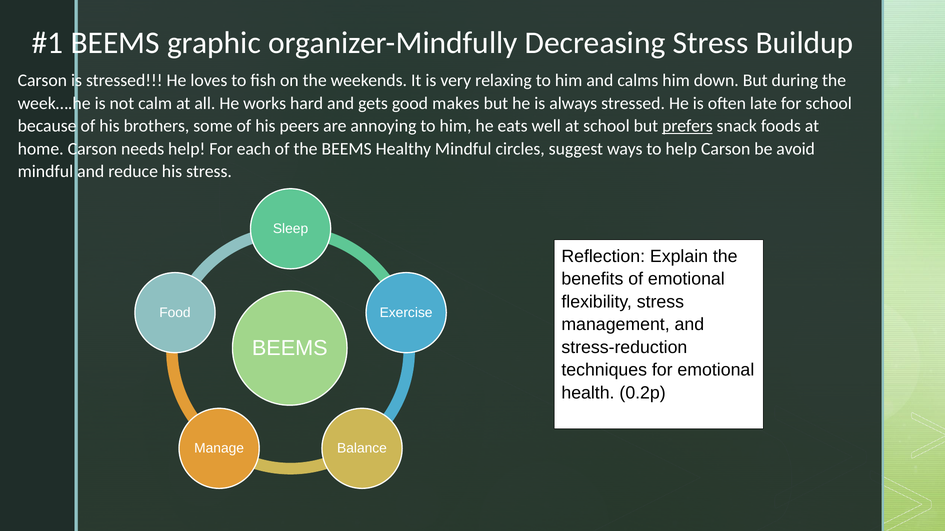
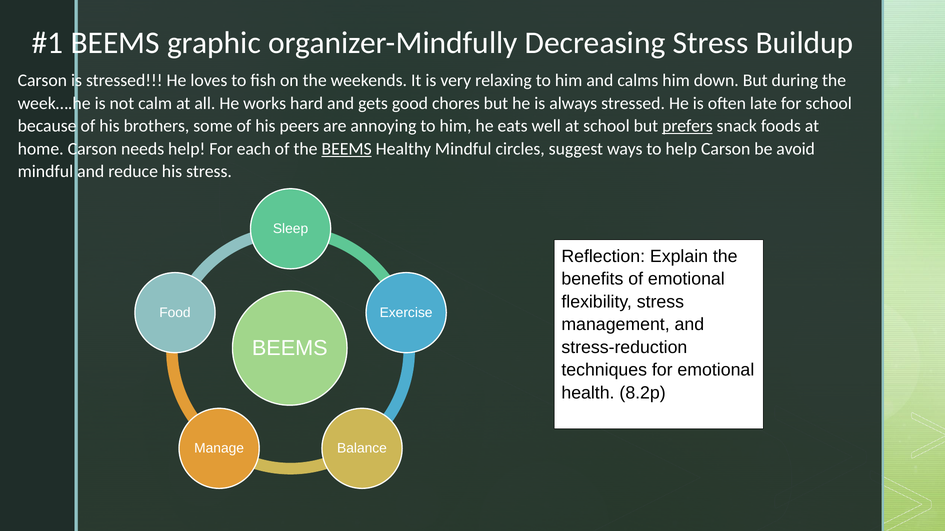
makes: makes -> chores (456, 103)
BEEMS underline: none -> present (347, 149)
0.2p: 0.2p -> 8.2p (643, 393)
